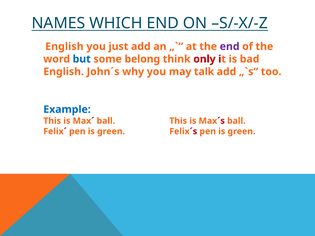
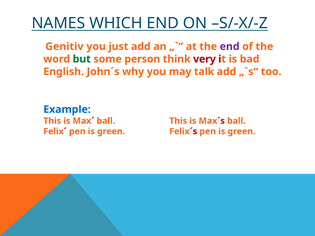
English: English -> Genitiv (64, 47)
but colour: blue -> green (82, 59)
belong: belong -> person (142, 59)
only: only -> very (204, 59)
